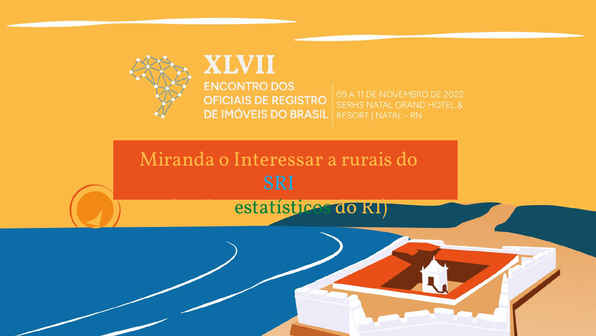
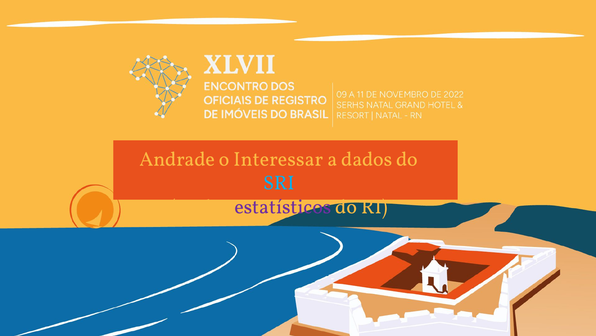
Miranda: Miranda -> Andrade (177, 159)
a rurais: rurais -> dados (367, 159)
estatísticos colour: green -> purple (283, 206)
